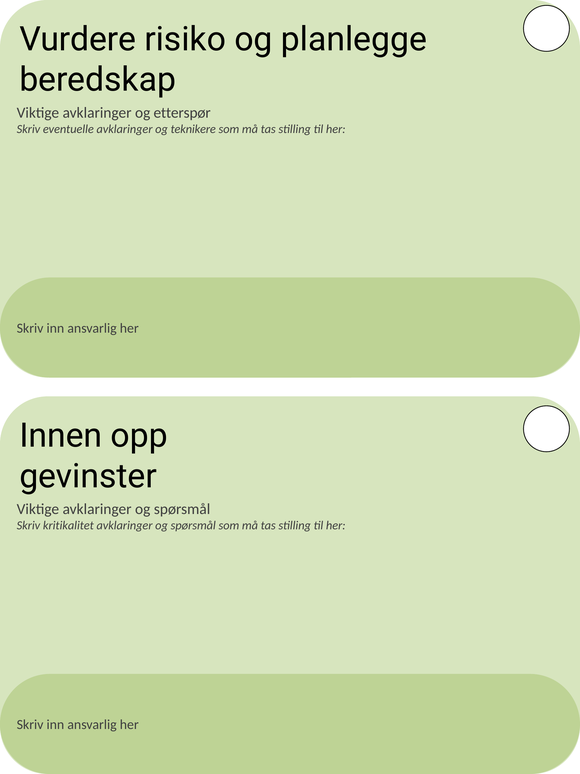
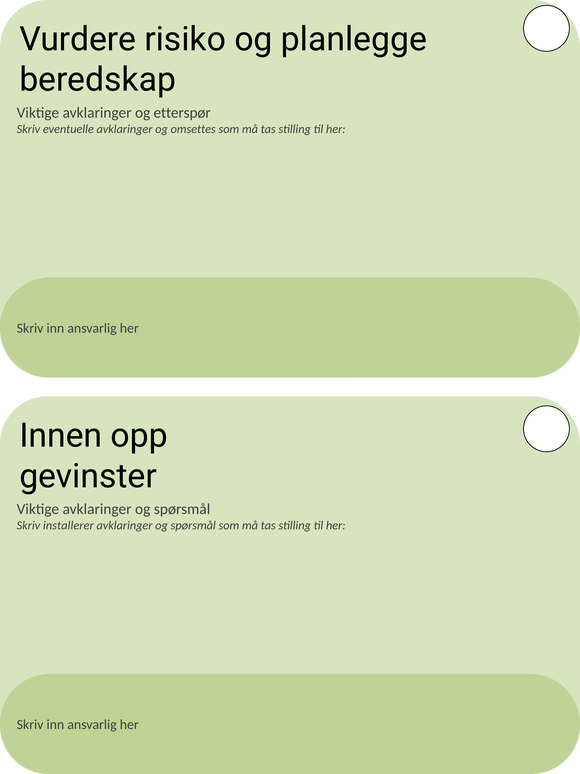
teknikere: teknikere -> omsettes (193, 129)
kritikalitet: kritikalitet -> installerer (68, 525)
